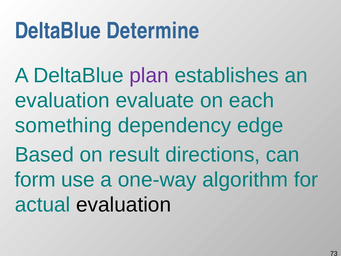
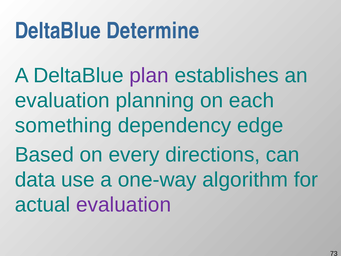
evaluate: evaluate -> planning (155, 100)
result: result -> every (134, 155)
form: form -> data (35, 180)
evaluation colour: black -> purple (124, 205)
